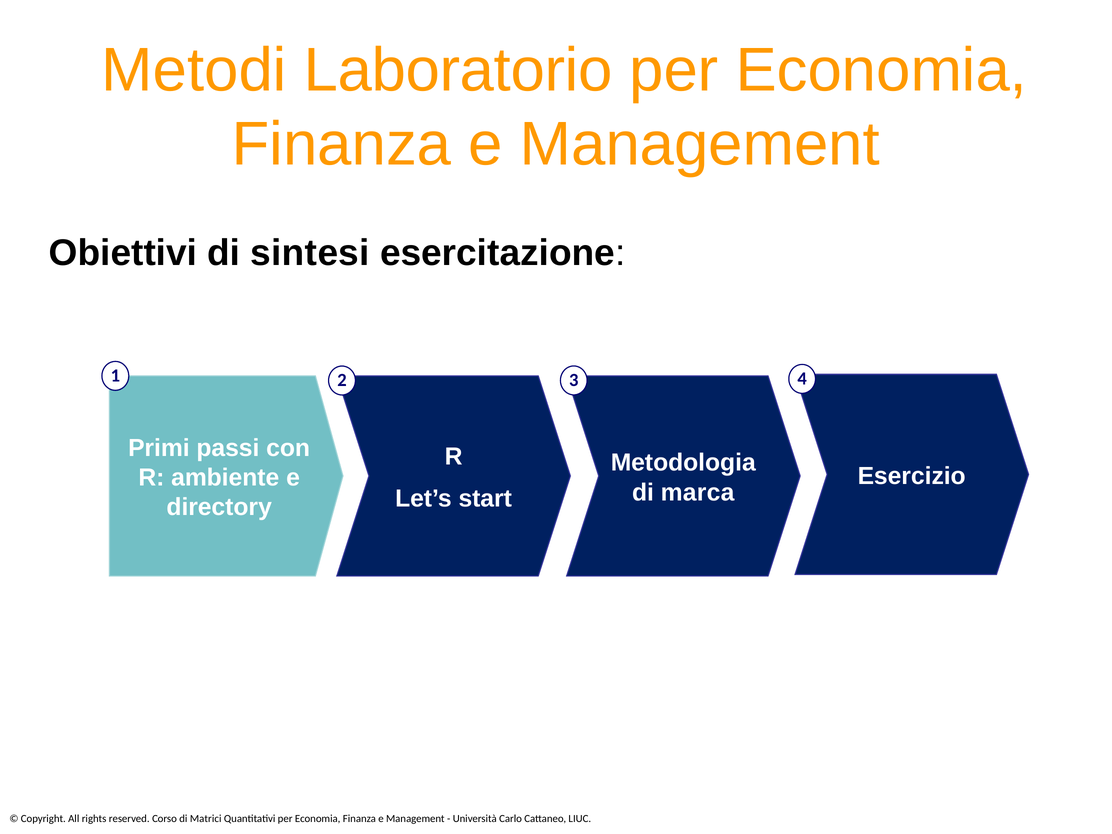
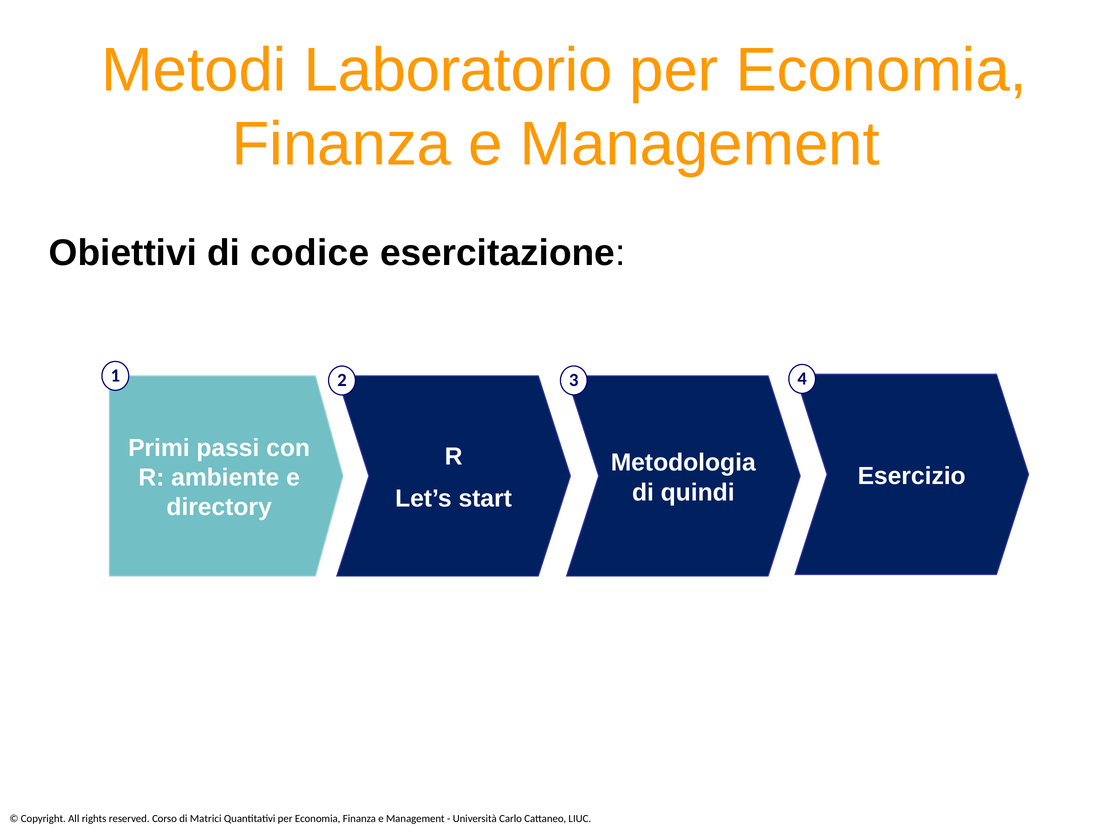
sintesi: sintesi -> codice (310, 253)
marca: marca -> quindi (698, 492)
